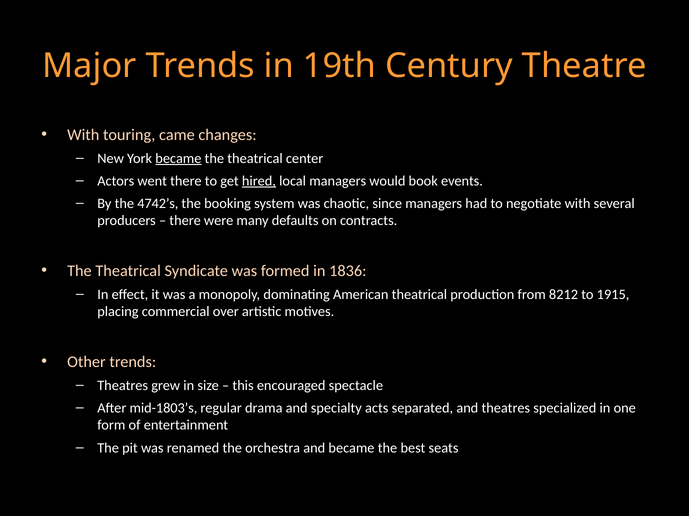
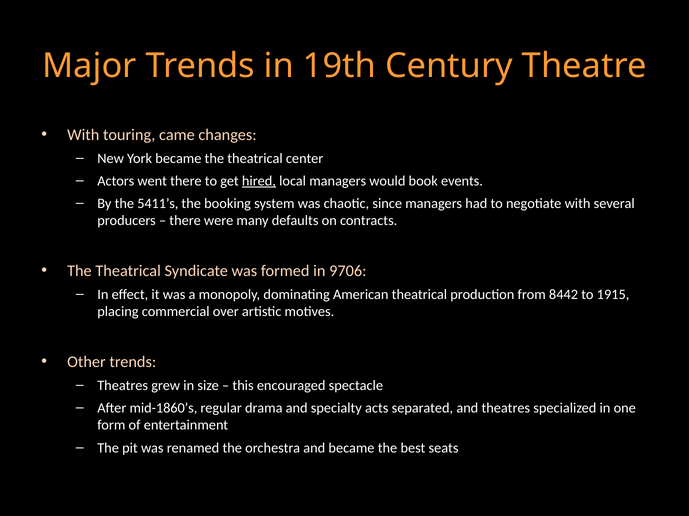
became underline: present -> none (178, 159)
4742’s: 4742’s -> 5411’s (158, 204)
1836: 1836 -> 9706 (348, 271)
8212: 8212 -> 8442 (564, 295)
mid-1803’s: mid-1803’s -> mid-1860’s (163, 409)
